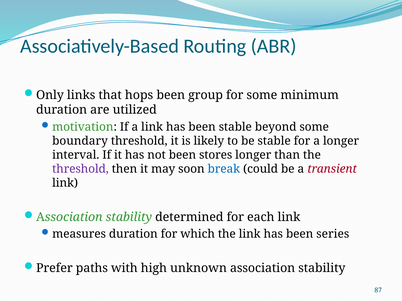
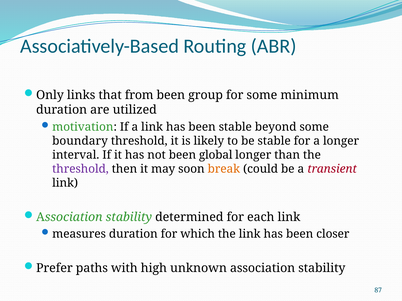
hops: hops -> from (139, 95)
stores: stores -> global (216, 155)
break colour: blue -> orange (224, 169)
series: series -> closer (333, 234)
